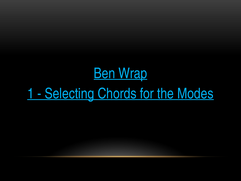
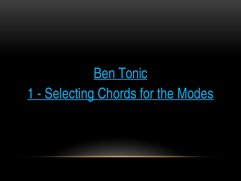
Wrap: Wrap -> Tonic (133, 73)
